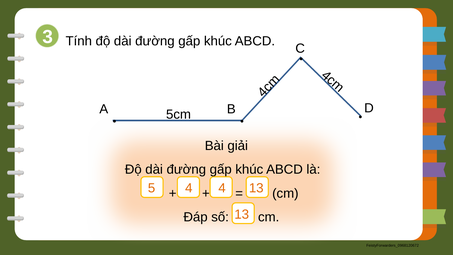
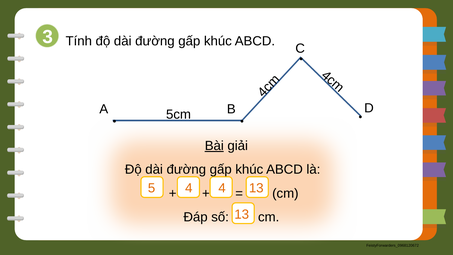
Bài underline: none -> present (214, 146)
